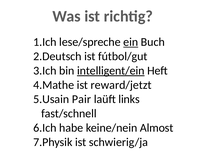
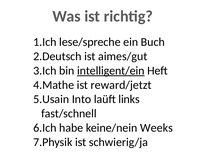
ein underline: present -> none (131, 42)
fútbol/gut: fútbol/gut -> aimes/gut (123, 56)
Pair: Pair -> Into (82, 99)
Almost: Almost -> Weeks (157, 127)
